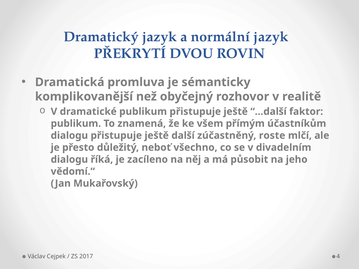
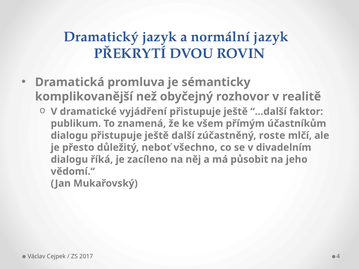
dramatické publikum: publikum -> vyjádření (143, 112)
